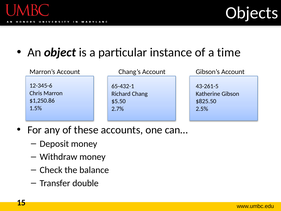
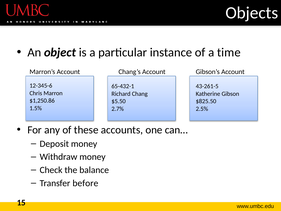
double: double -> before (85, 183)
